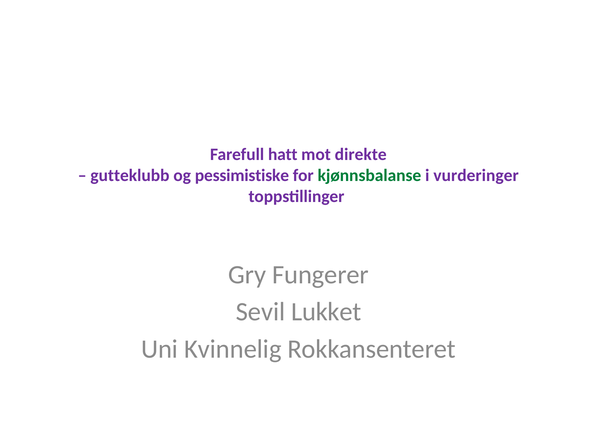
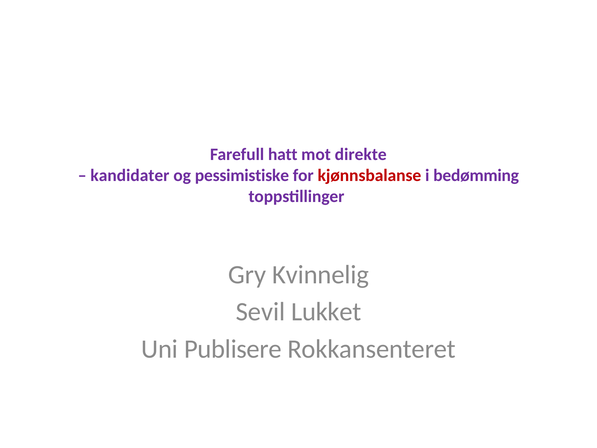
gutteklubb: gutteklubb -> kandidater (130, 175)
kjønnsbalanse colour: green -> red (369, 175)
vurderinger: vurderinger -> bedømming (476, 175)
Fungerer: Fungerer -> Kvinnelig (321, 274)
Kvinnelig: Kvinnelig -> Publisere (233, 349)
